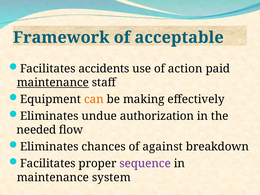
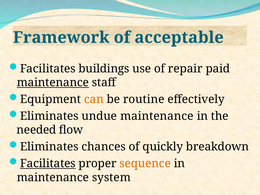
accidents: accidents -> buildings (104, 69)
action: action -> repair (185, 69)
making: making -> routine (144, 99)
undue authorization: authorization -> maintenance (157, 116)
against: against -> quickly (163, 147)
Facilitates underline: none -> present (48, 164)
sequence colour: purple -> orange (145, 164)
